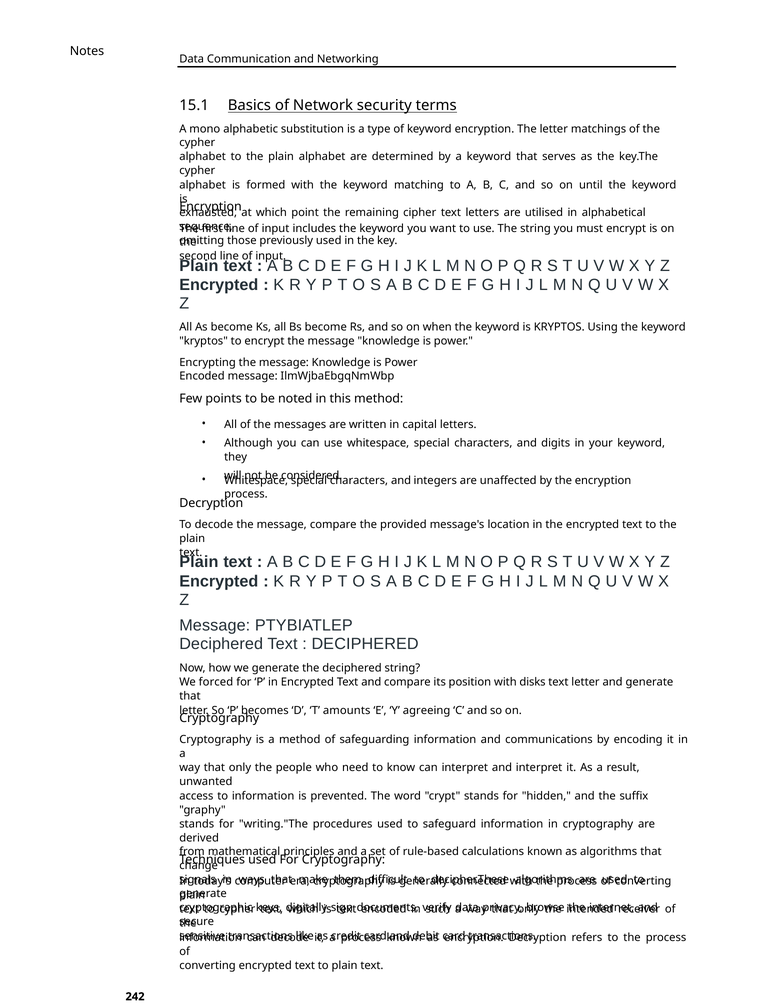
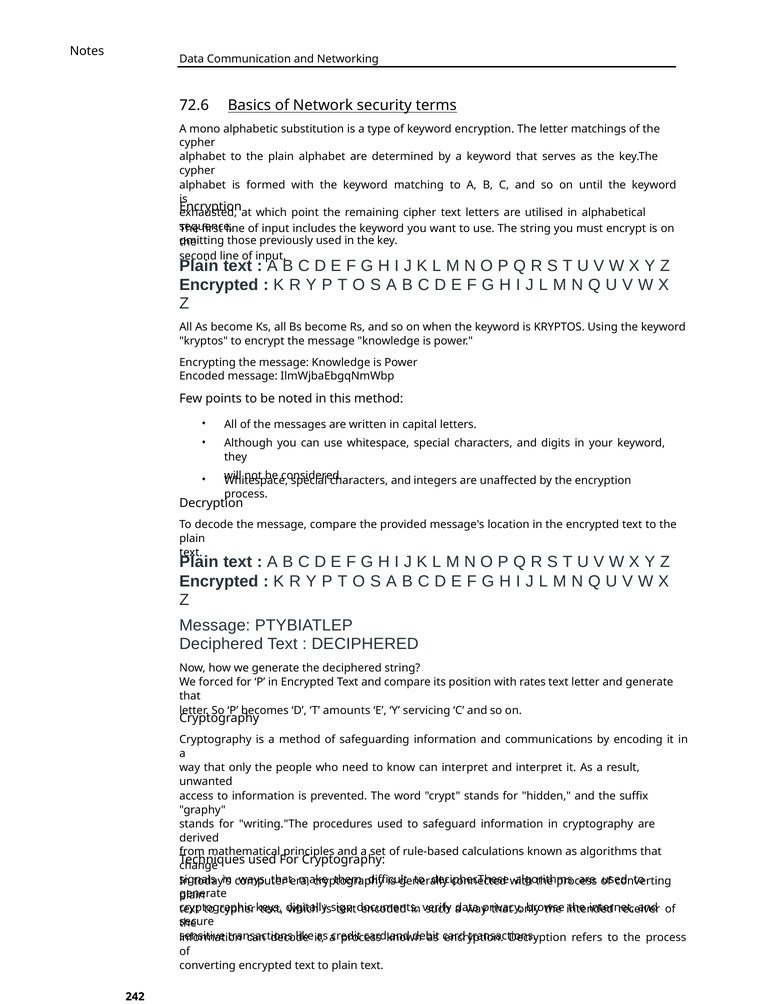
15.1: 15.1 -> 72.6 (194, 105)
disks: disks -> rates (533, 682)
agreeing: agreeing -> servicing (427, 710)
